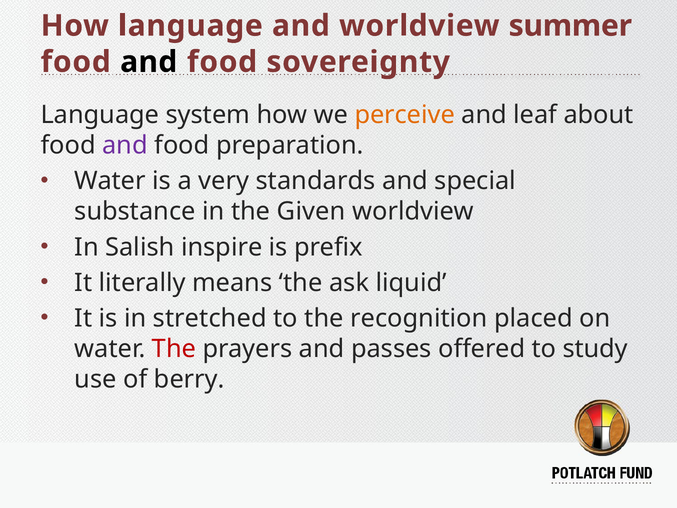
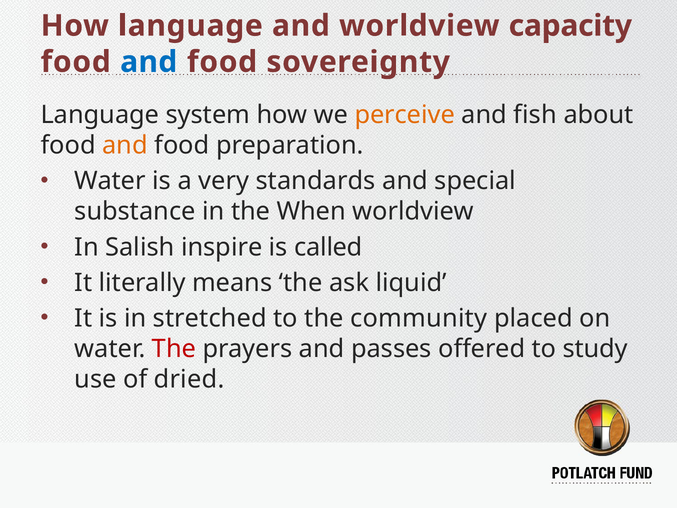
summer: summer -> capacity (570, 26)
and colour: black -> blue (149, 62)
leaf: leaf -> fish (535, 115)
and colour: purple -> orange (125, 145)
Given: Given -> When (311, 212)
prefix: prefix -> called (328, 247)
recognition: recognition -> community (419, 318)
berry: berry -> dried (189, 379)
